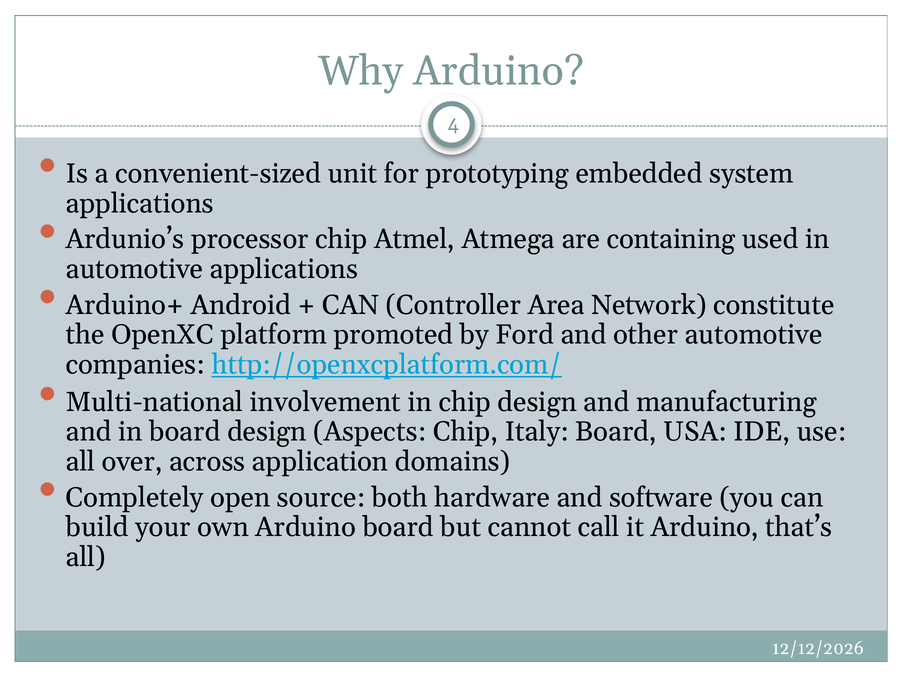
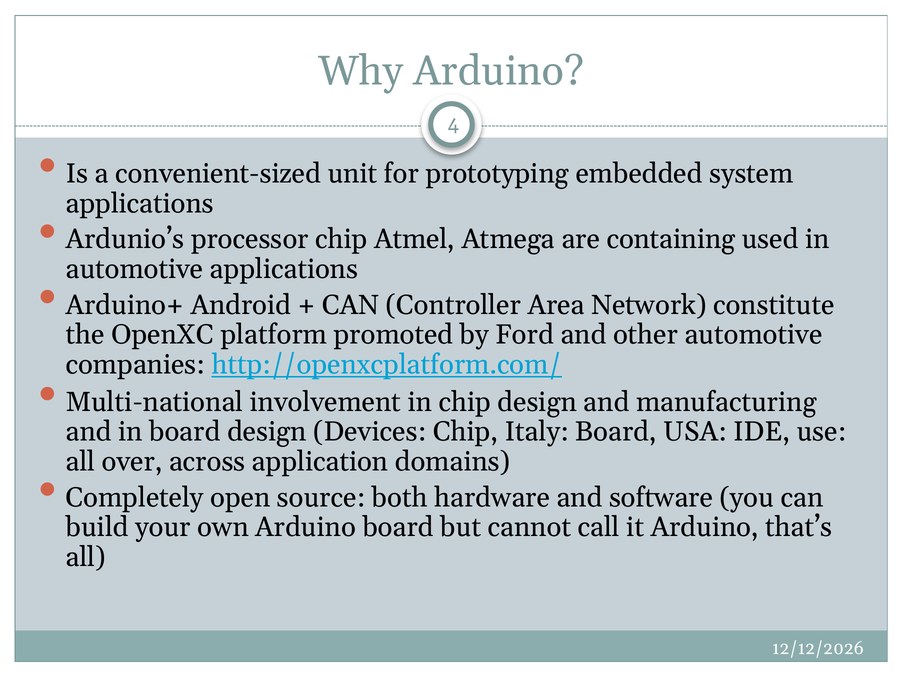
Aspects: Aspects -> Devices (370, 432)
